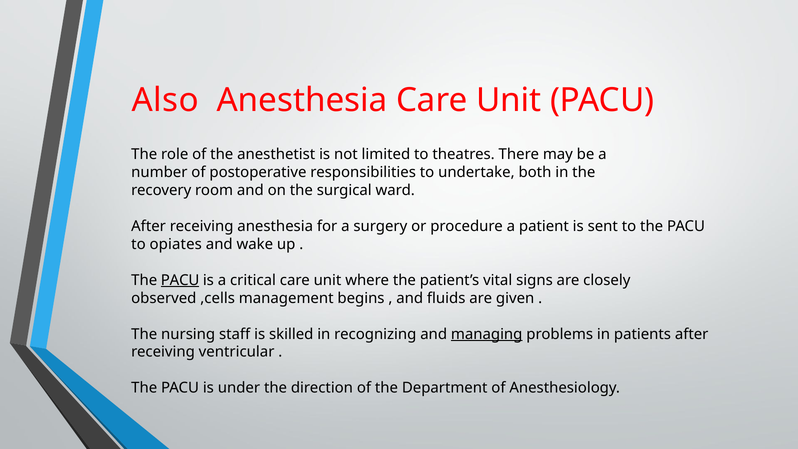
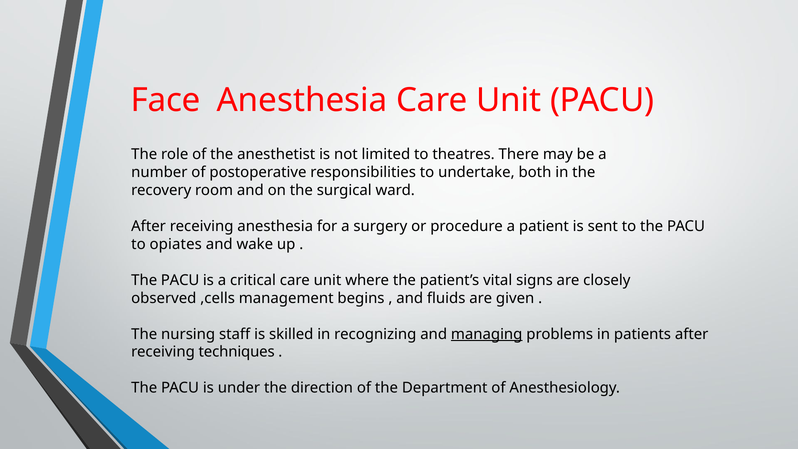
Also: Also -> Face (166, 100)
PACU underline: present -> none (180, 280)
ventricular: ventricular -> techniques (237, 352)
